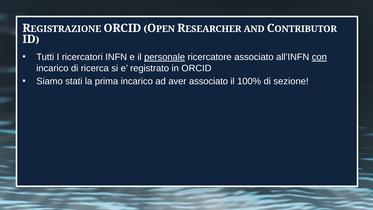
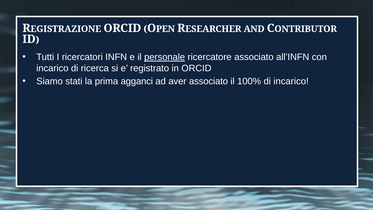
con underline: present -> none (319, 57)
prima incarico: incarico -> agganci (137, 81)
di sezione: sezione -> incarico (291, 81)
